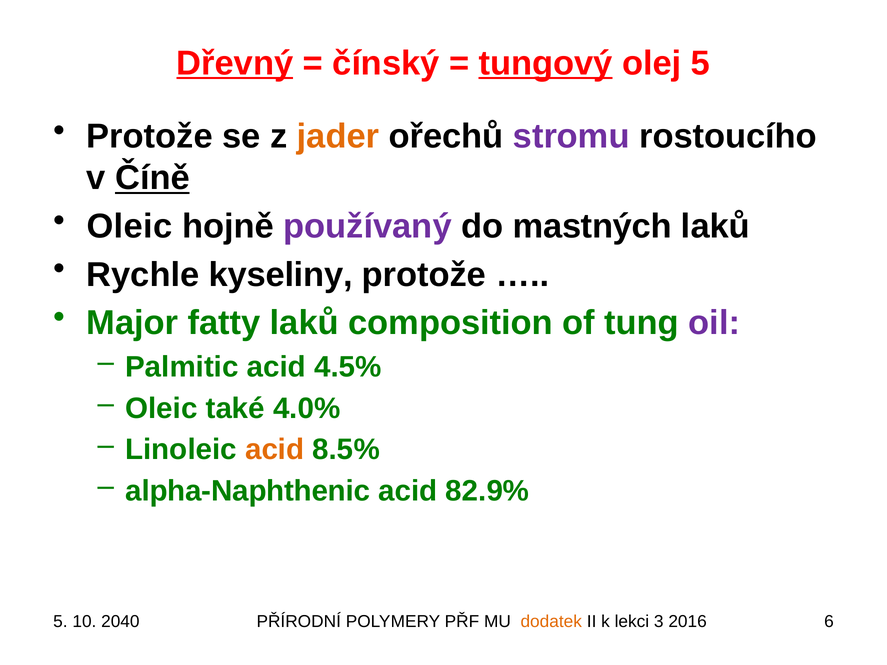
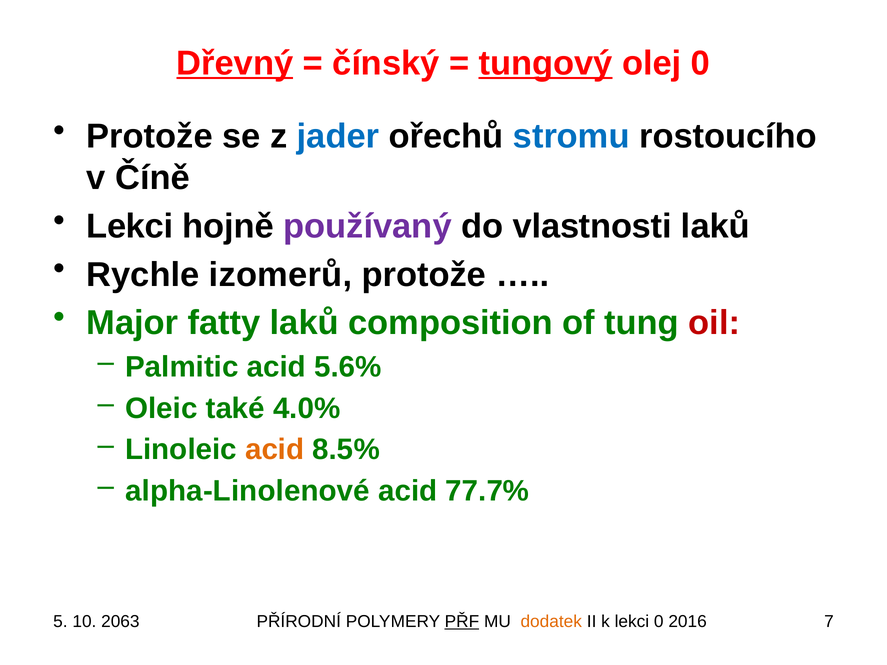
olej 5: 5 -> 0 (700, 63)
jader colour: orange -> blue (338, 137)
stromu colour: purple -> blue (571, 137)
Číně underline: present -> none (152, 178)
Oleic: Oleic -> Lekci (130, 226)
mastných: mastných -> vlastnosti (592, 226)
kyseliny: kyseliny -> izomerů (280, 275)
oil colour: purple -> red (714, 323)
4.5%: 4.5% -> 5.6% (348, 367)
alpha-Naphthenic: alpha-Naphthenic -> alpha-Linolenové (248, 491)
82.9%: 82.9% -> 77.7% (487, 491)
2040: 2040 -> 2063 (120, 622)
PŘF underline: none -> present (462, 622)
lekci 3: 3 -> 0 (659, 622)
6: 6 -> 7 (829, 622)
